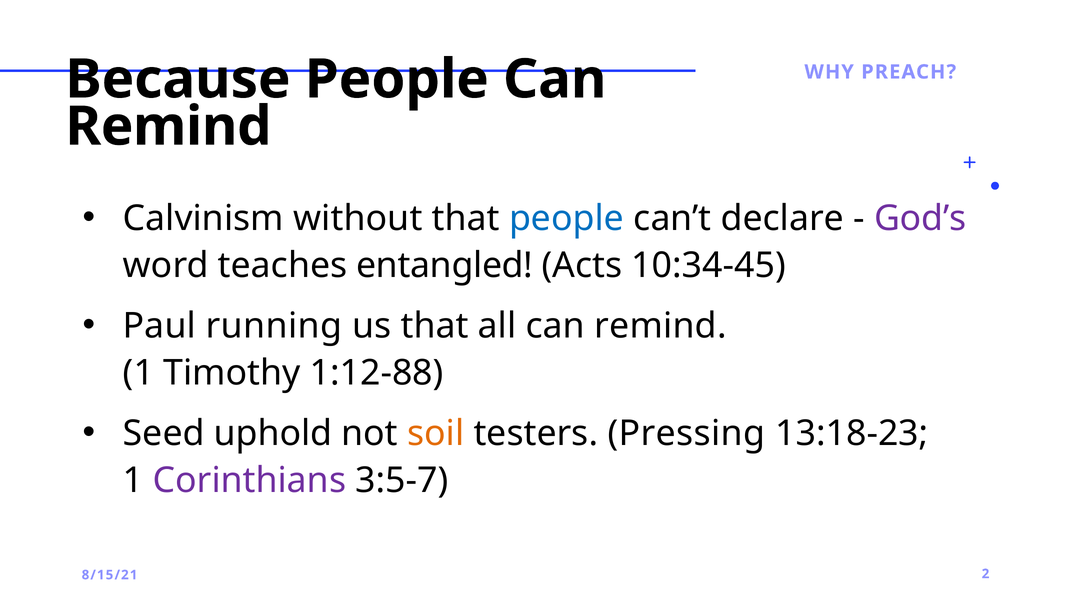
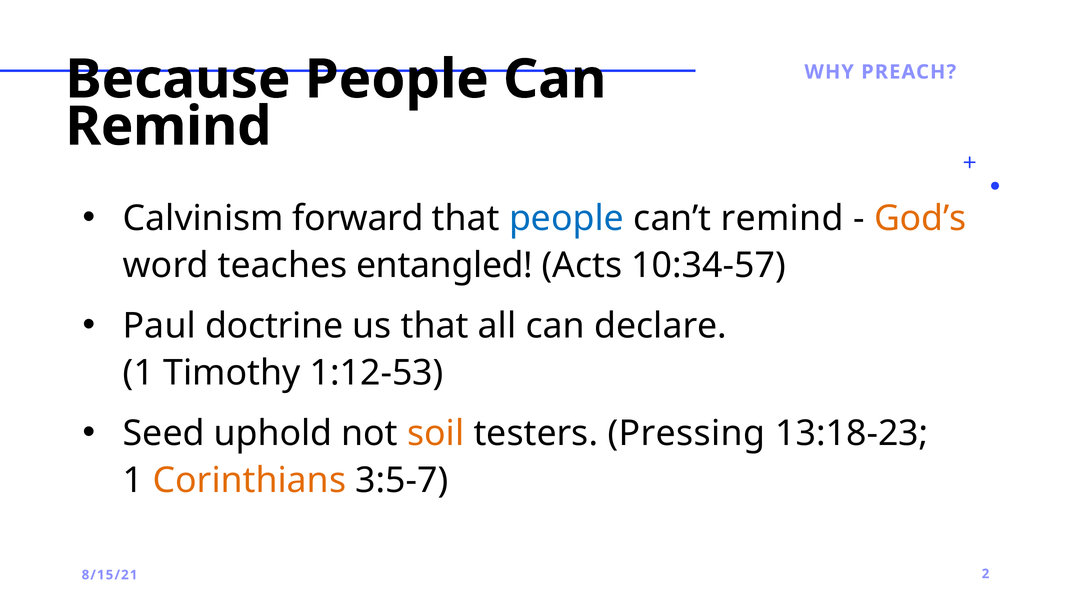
without: without -> forward (358, 218)
can’t declare: declare -> remind (782, 218)
God’s colour: purple -> orange (920, 218)
10:34-45: 10:34-45 -> 10:34-57 (709, 266)
running: running -> doctrine (274, 326)
all can remind: remind -> declare (661, 326)
1:12-88: 1:12-88 -> 1:12-53 (377, 373)
Corinthians colour: purple -> orange (249, 481)
